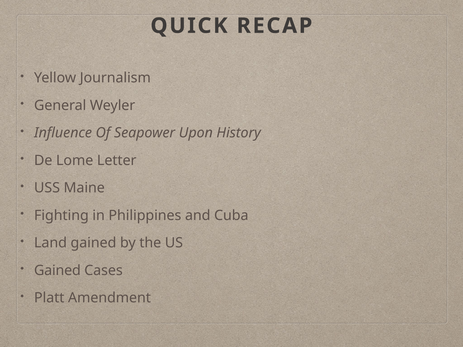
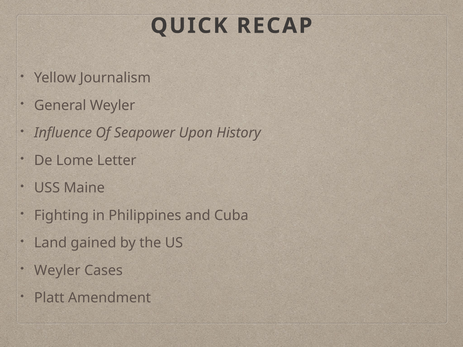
Gained: Gained -> Weyler (57, 271)
